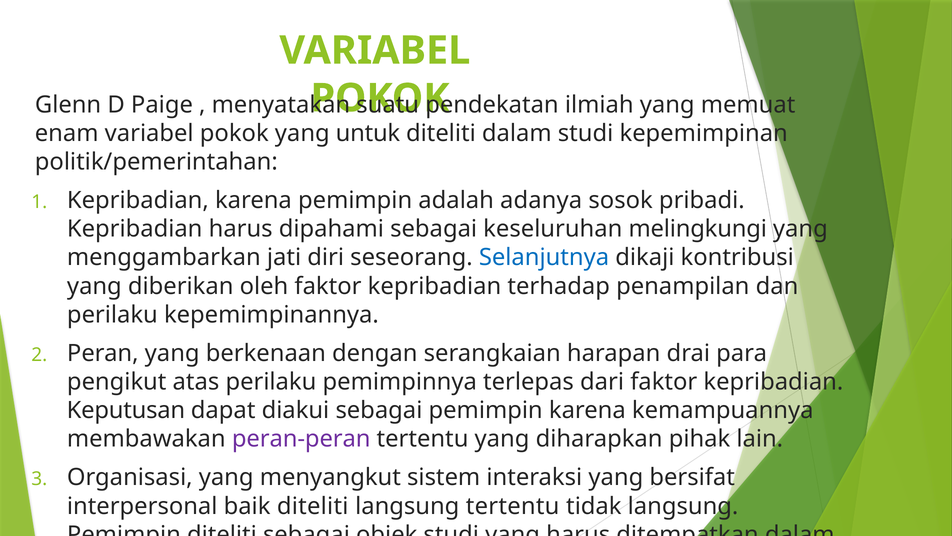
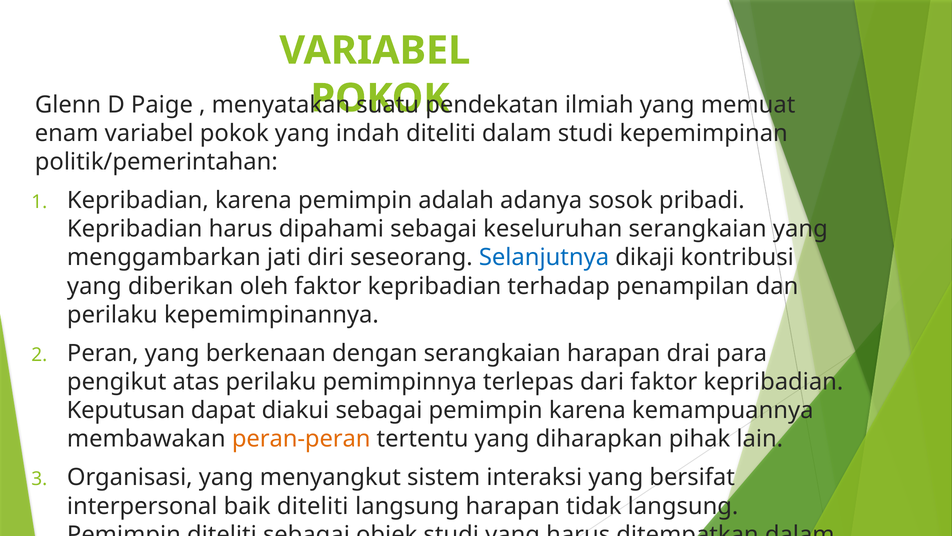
untuk: untuk -> indah (368, 133)
keseluruhan melingkungi: melingkungi -> serangkaian (698, 229)
peran-peran colour: purple -> orange (301, 439)
langsung tertentu: tertentu -> harapan (513, 506)
